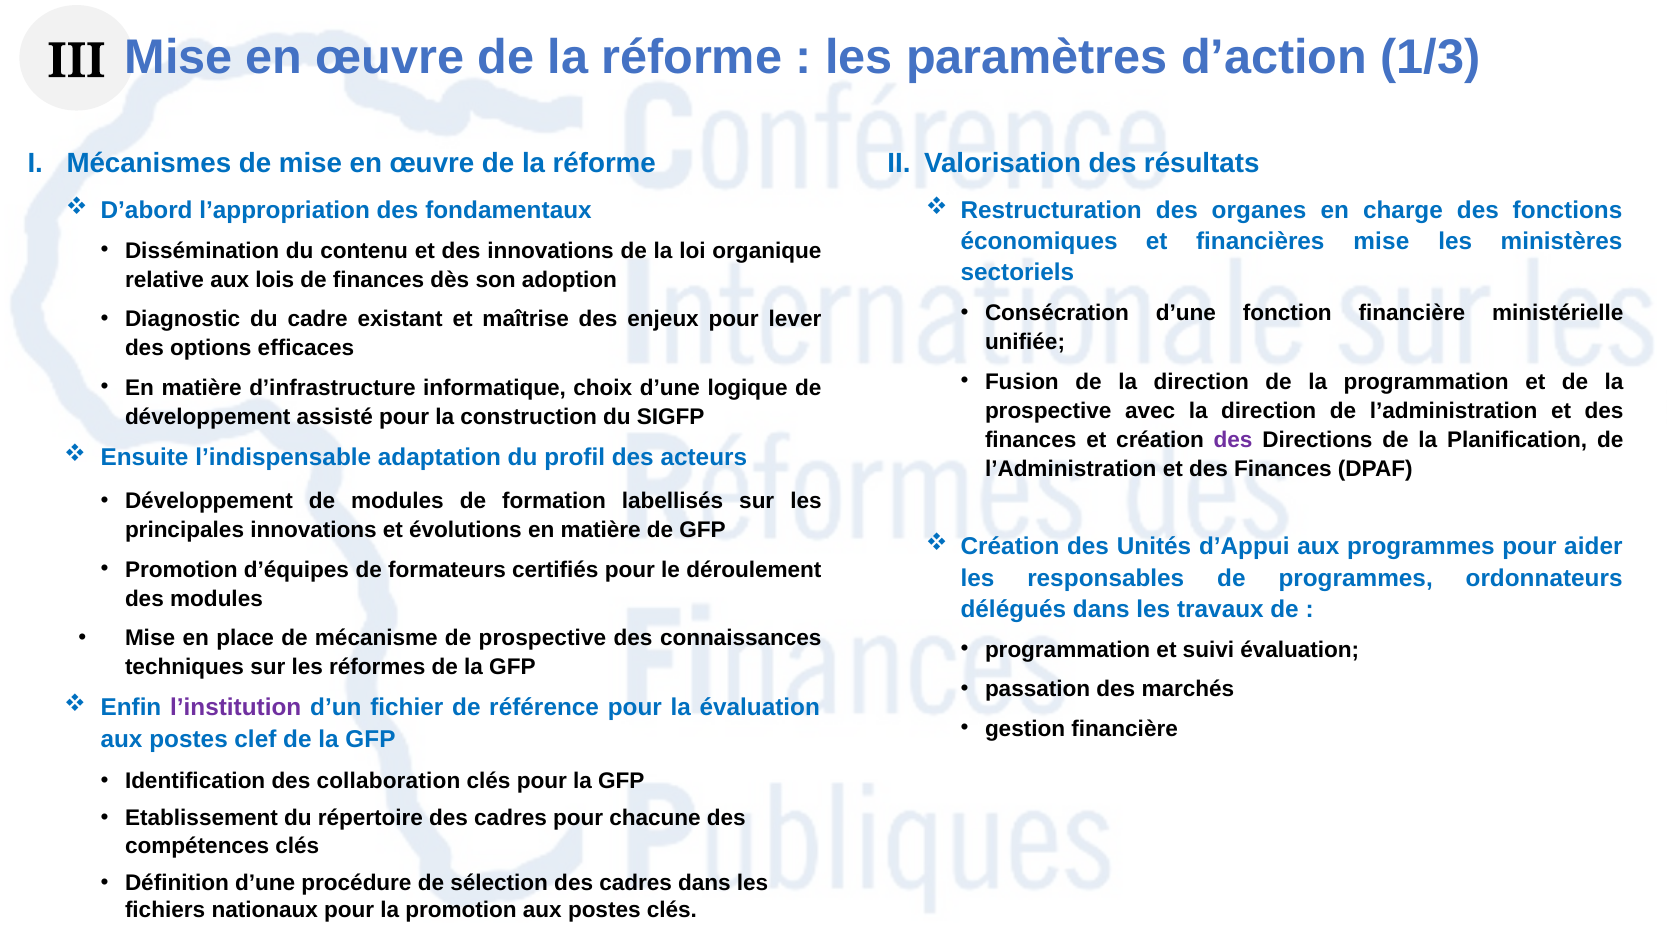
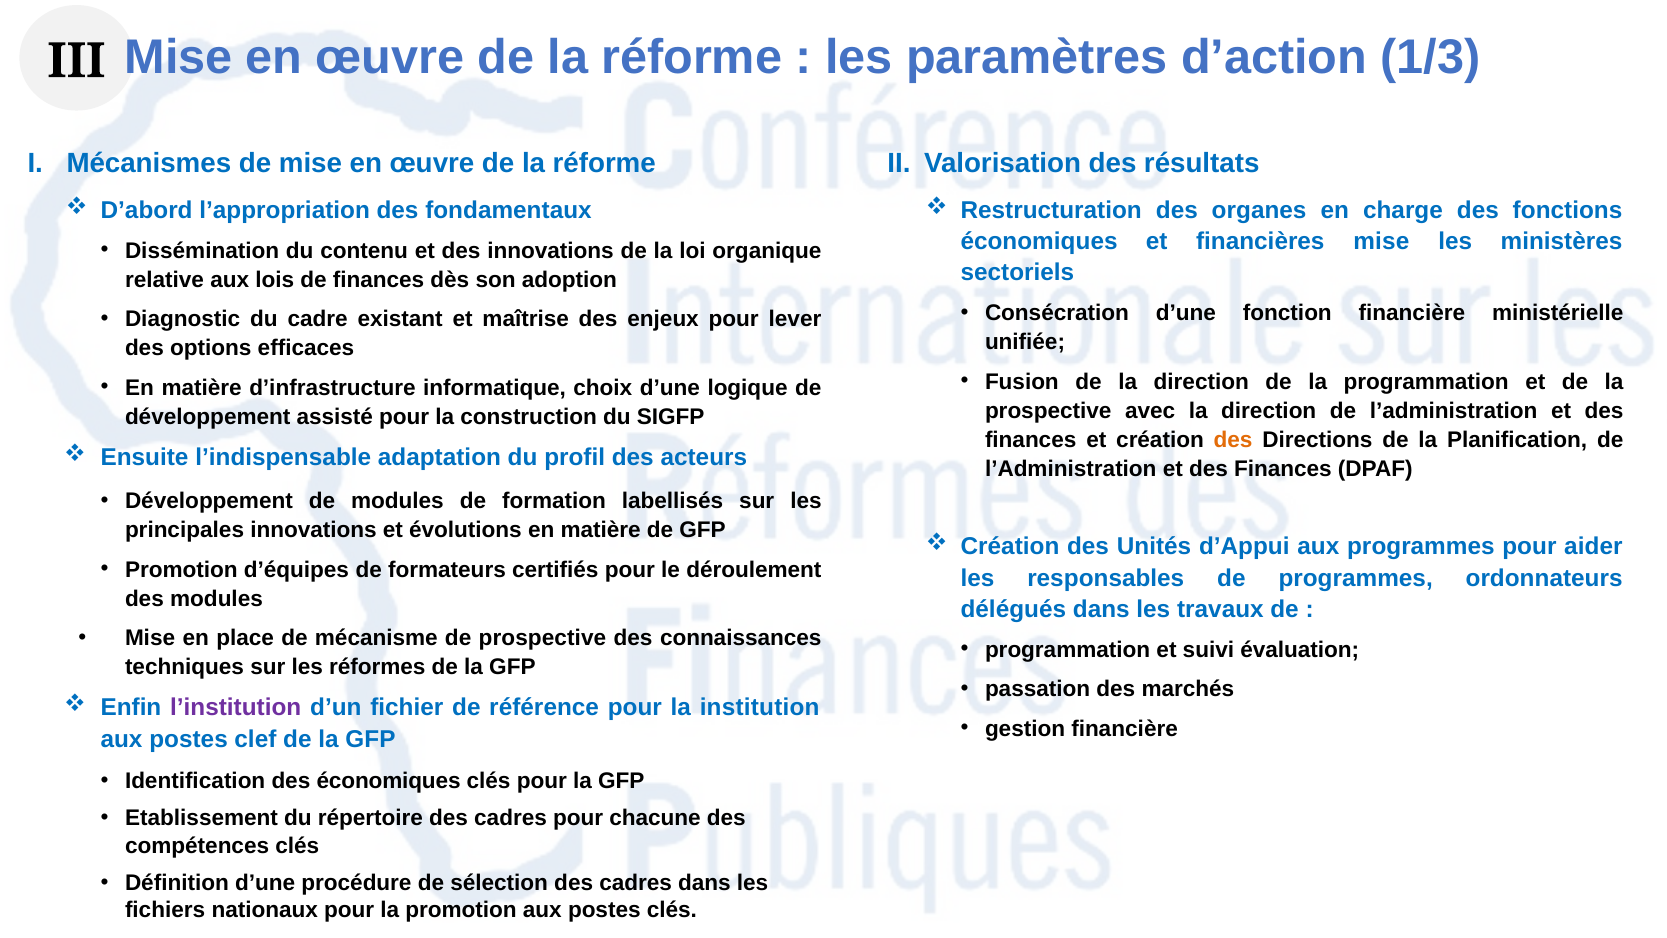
des colour: purple -> orange (1233, 439)
la évaluation: évaluation -> institution (760, 708)
des collaboration: collaboration -> économiques (389, 781)
